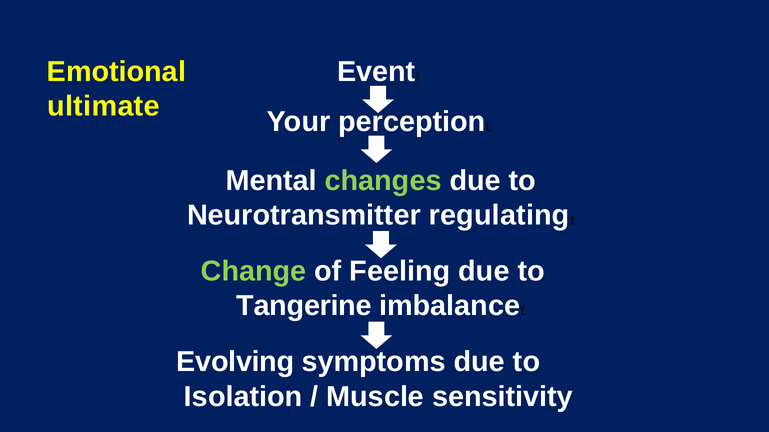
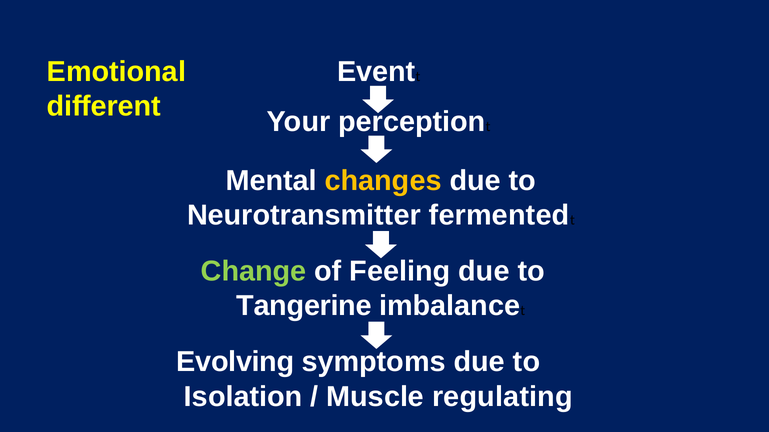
ultimate: ultimate -> different (104, 106)
changes colour: light green -> yellow (383, 181)
regulating: regulating -> fermented (499, 215)
sensitivity: sensitivity -> regulating (502, 397)
